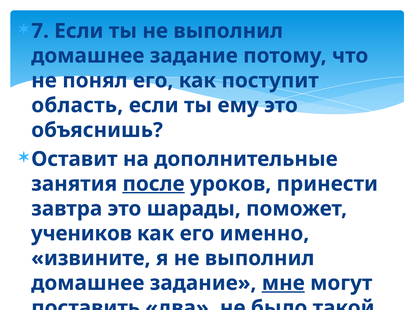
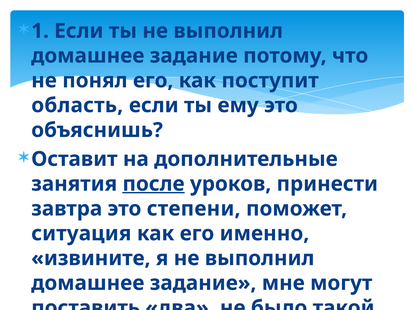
7: 7 -> 1 (40, 31)
шарады: шарады -> степени (194, 209)
учеников: учеников -> ситуация (81, 234)
мне underline: present -> none (283, 284)
